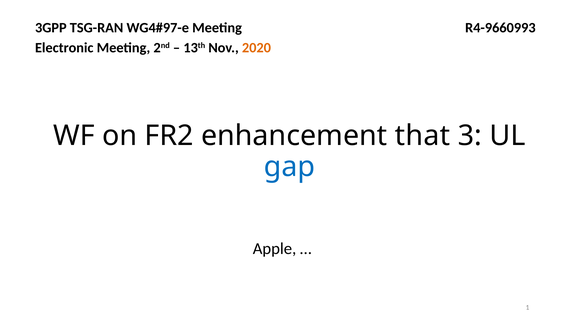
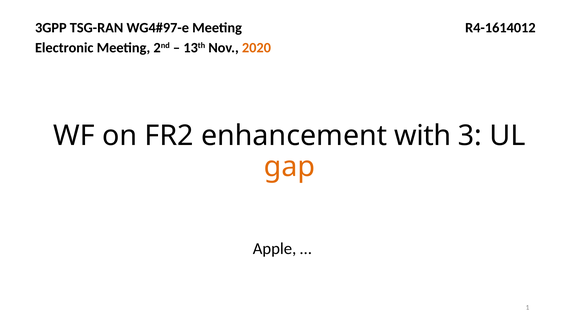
R4-9660993: R4-9660993 -> R4-1614012 (500, 28)
that: that -> with (423, 136)
gap colour: blue -> orange (289, 167)
